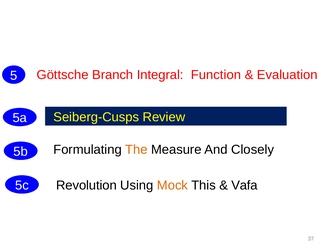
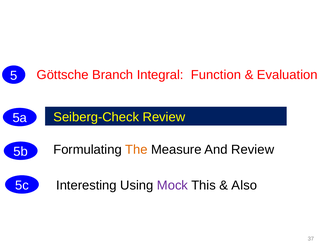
Seiberg-Cusps: Seiberg-Cusps -> Seiberg-Check (96, 117)
And Closely: Closely -> Review (253, 150)
Revolution: Revolution -> Interesting (86, 186)
Mock colour: orange -> purple (172, 186)
Vafa: Vafa -> Also (244, 186)
